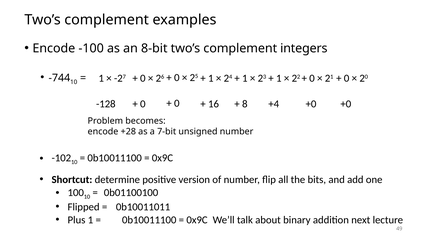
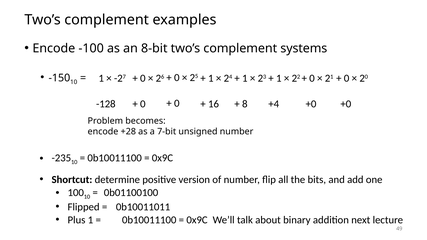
integers: integers -> systems (304, 48)
-744: -744 -> -150 (59, 78)
-102: -102 -> -235 (61, 158)
